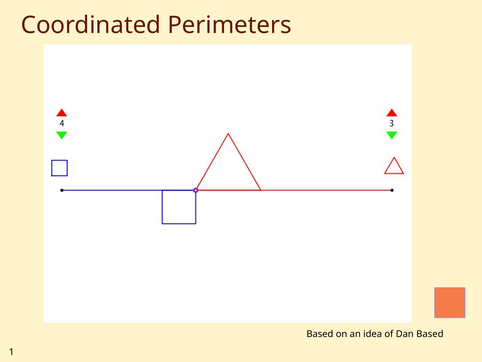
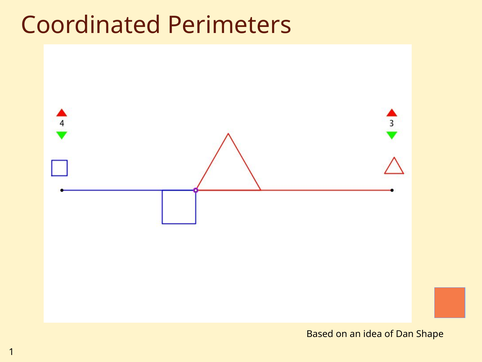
Dan Based: Based -> Shape (430, 334)
